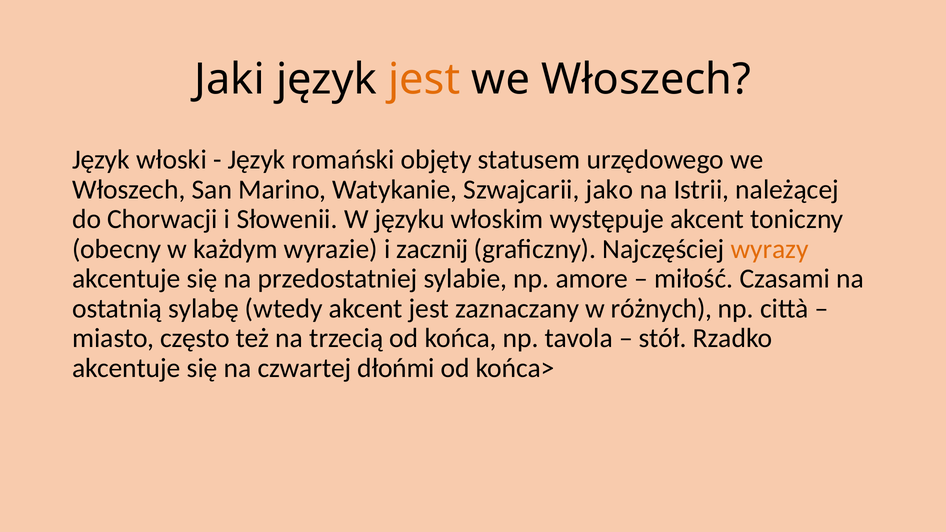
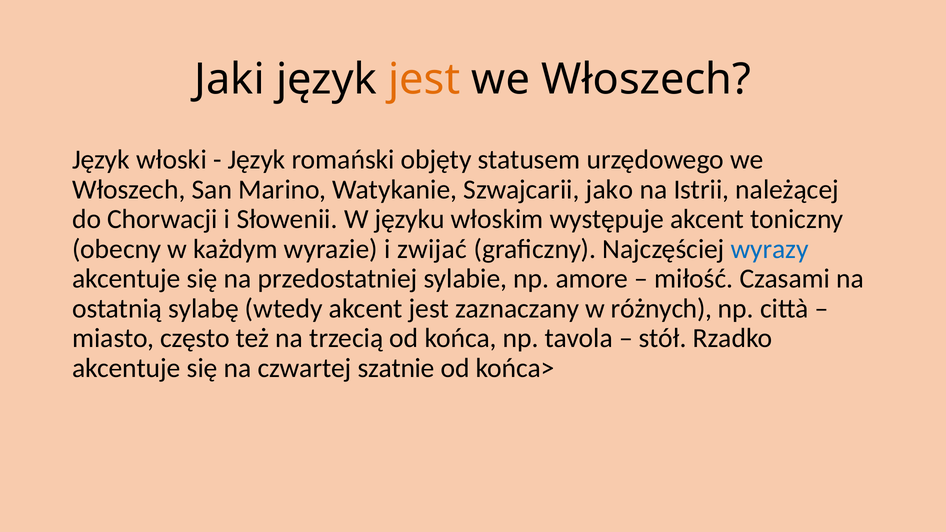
zacznij: zacznij -> zwijać (432, 249)
wyrazy colour: orange -> blue (770, 249)
dłońmi: dłońmi -> szatnie (396, 368)
